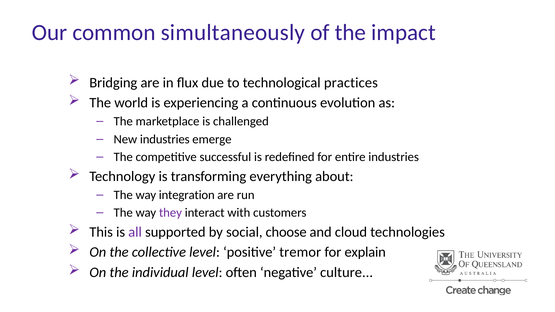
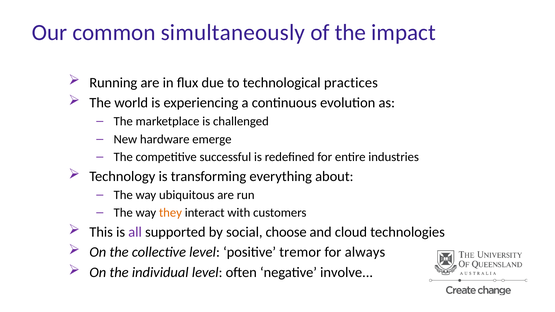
Bridging: Bridging -> Running (113, 83)
New industries: industries -> hardware (165, 139)
integration: integration -> ubiquitous (187, 195)
they colour: purple -> orange (170, 213)
explain: explain -> always (365, 252)
culture: culture -> involve (347, 273)
